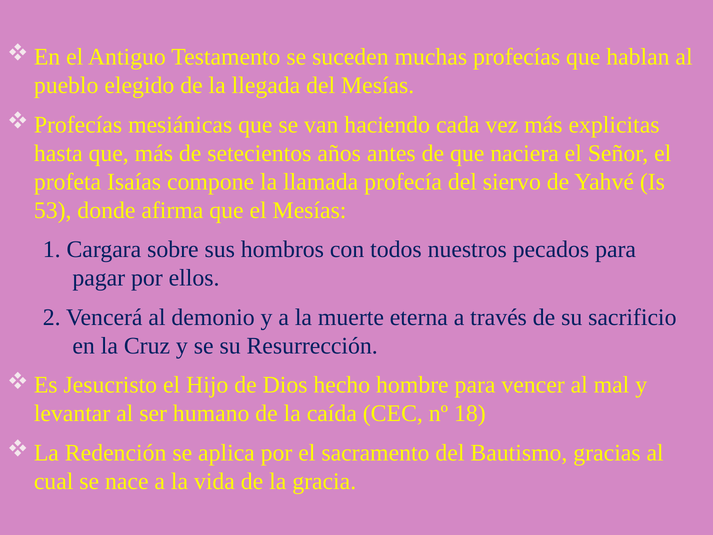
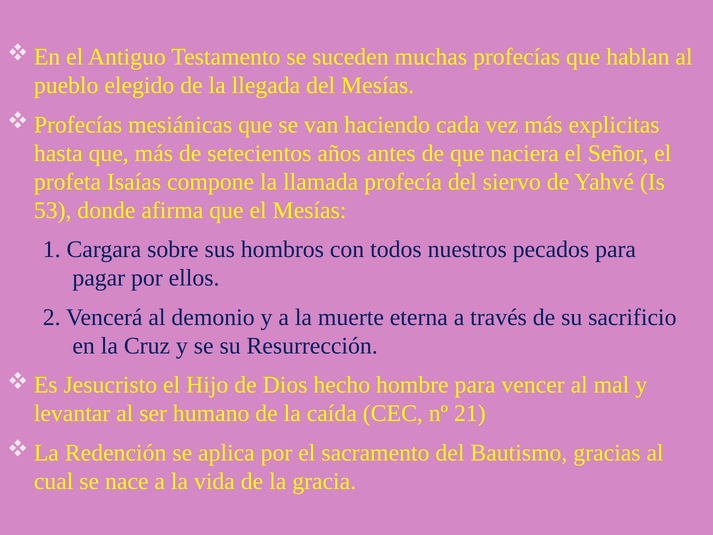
18: 18 -> 21 (470, 413)
